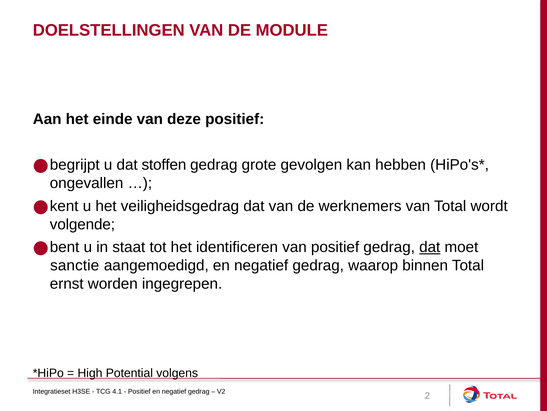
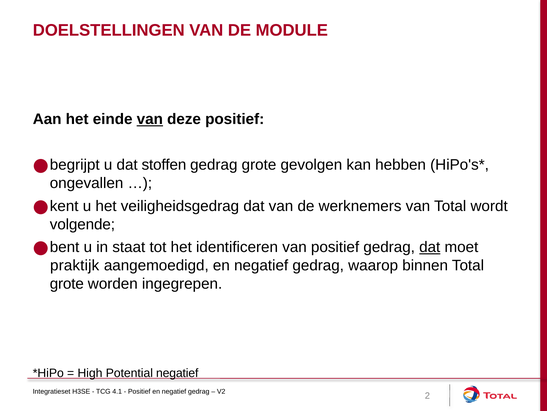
van underline: none -> present (150, 119)
sanctie: sanctie -> praktijk (75, 265)
ernst: ernst -> grote (67, 283)
Potential volgens: volgens -> negatief (177, 372)
